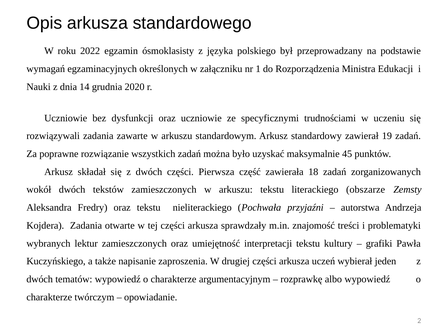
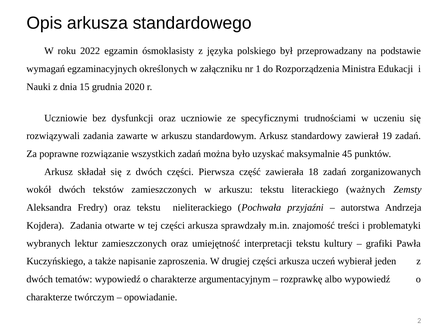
14: 14 -> 15 (84, 87)
obszarze: obszarze -> ważnych (366, 190)
